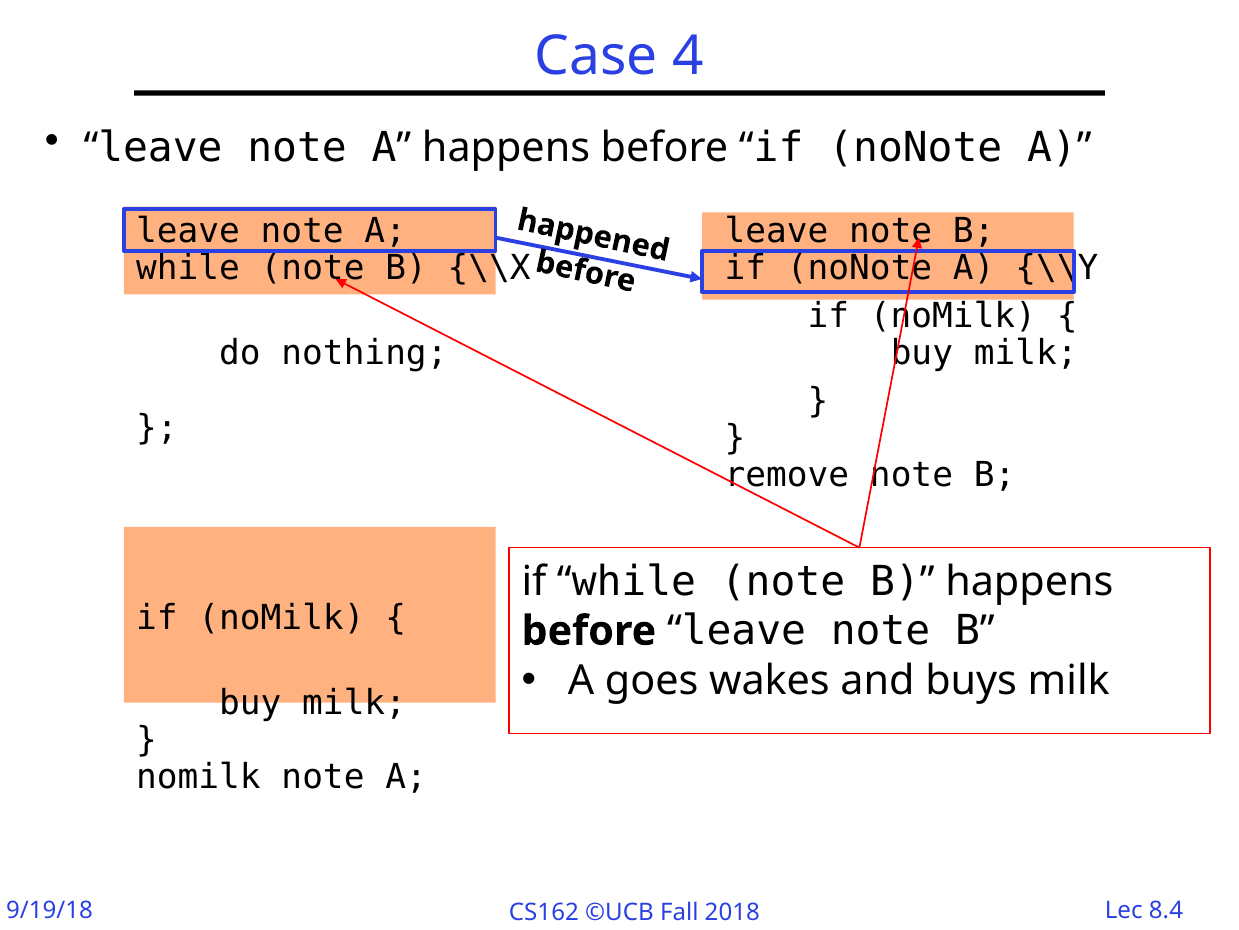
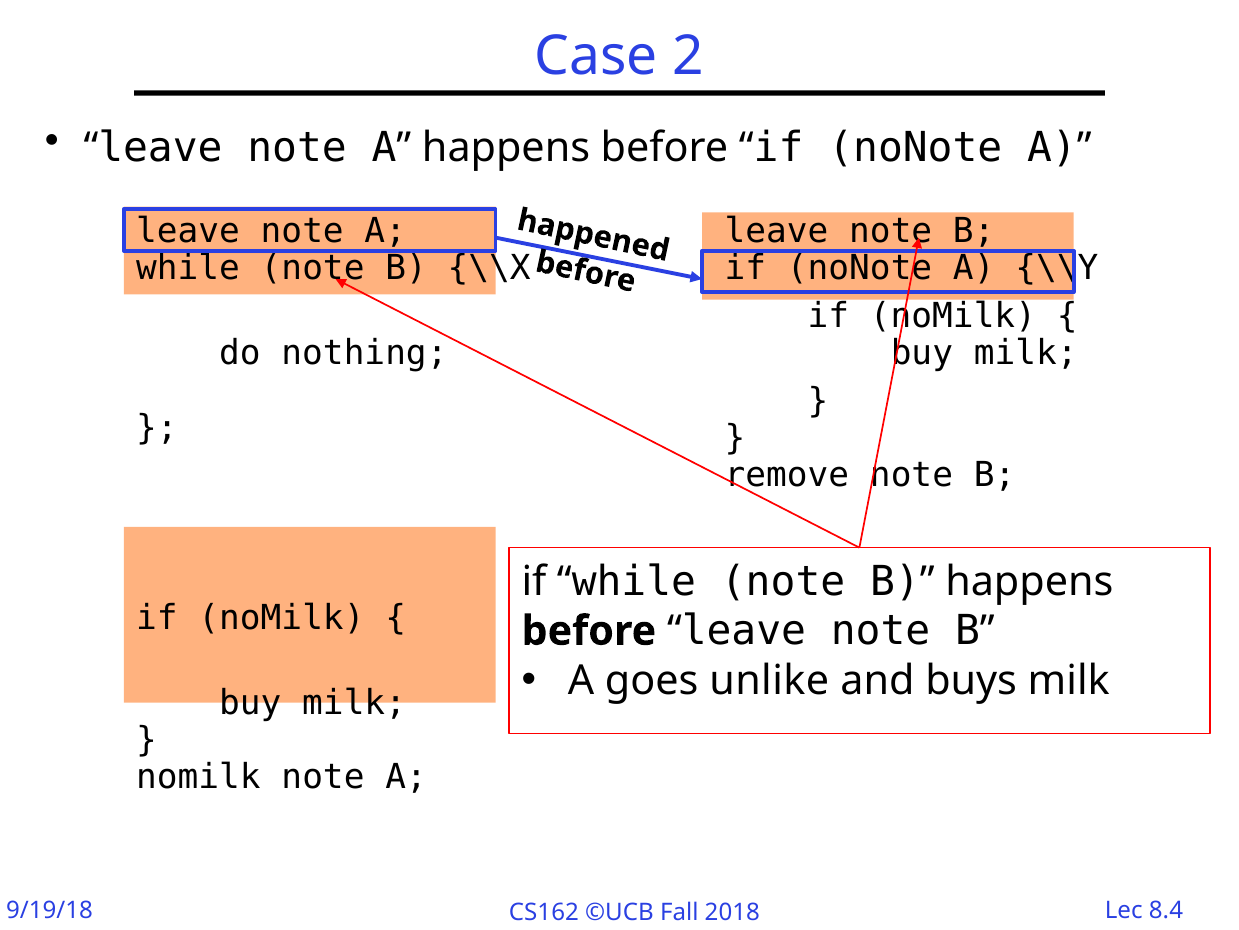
4: 4 -> 2 (688, 56)
wakes: wakes -> unlike (769, 680)
